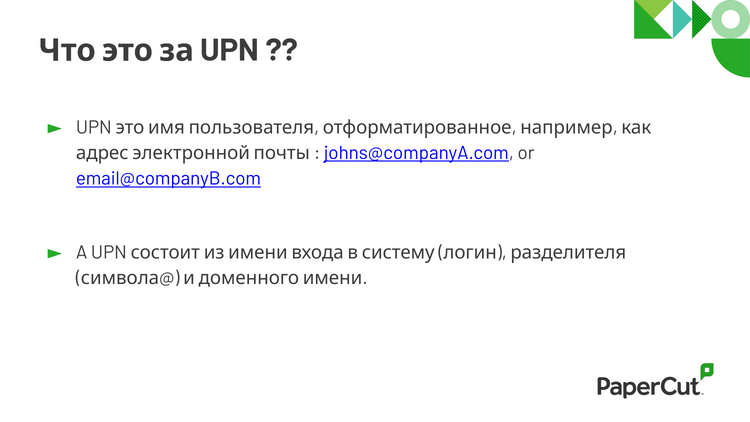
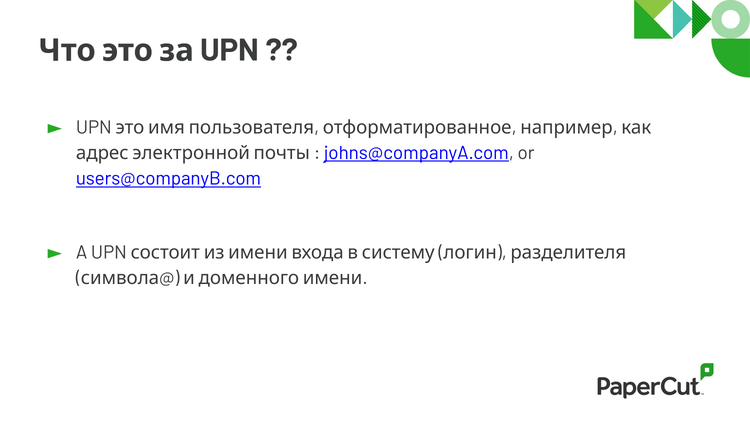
email@companyB.com: email@companyB.com -> users@companyB.com (168, 179)
